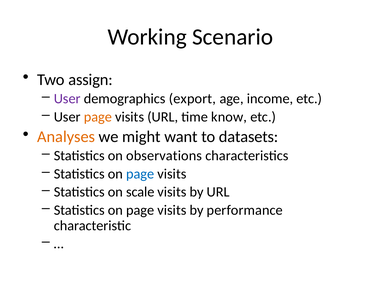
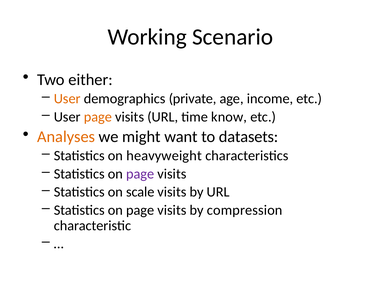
assign: assign -> either (91, 80)
User colour: purple -> orange (67, 99)
export: export -> private (193, 99)
observations: observations -> heavyweight (164, 156)
page colour: blue -> purple (140, 174)
performance: performance -> compression (245, 210)
